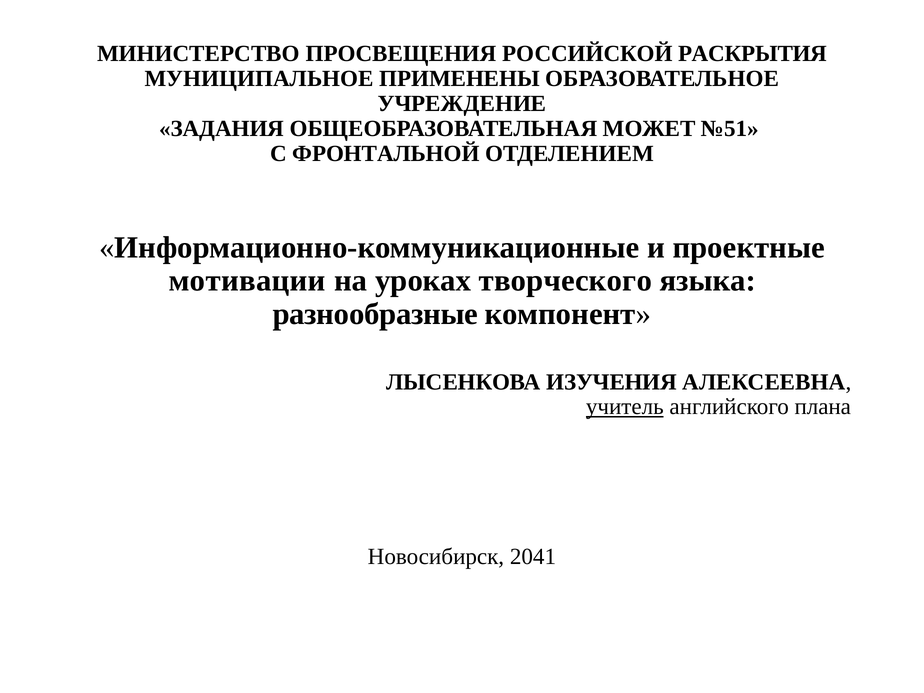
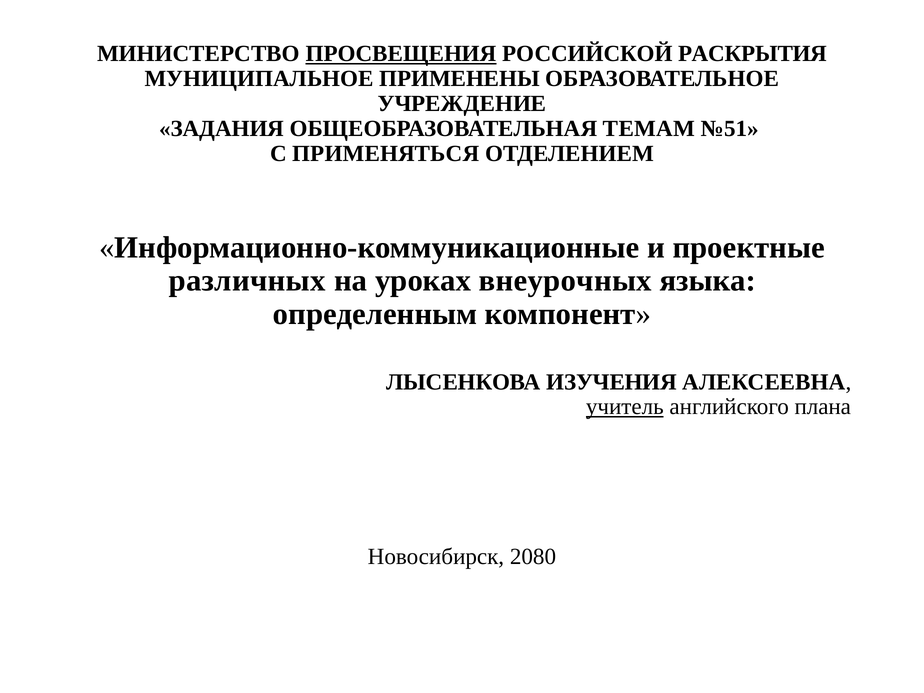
ПРОСВЕЩЕНИЯ underline: none -> present (401, 54)
МОЖЕТ: МОЖЕТ -> ТЕМАМ (649, 129)
ФРОНТАЛЬНОЙ: ФРОНТАЛЬНОЙ -> ПРИМЕНЯТЬСЯ (386, 154)
мотивации: мотивации -> различных (247, 281)
творческого: творческого -> внеурочных (565, 281)
разнообразные: разнообразные -> определенным (375, 314)
2041: 2041 -> 2080 (533, 556)
